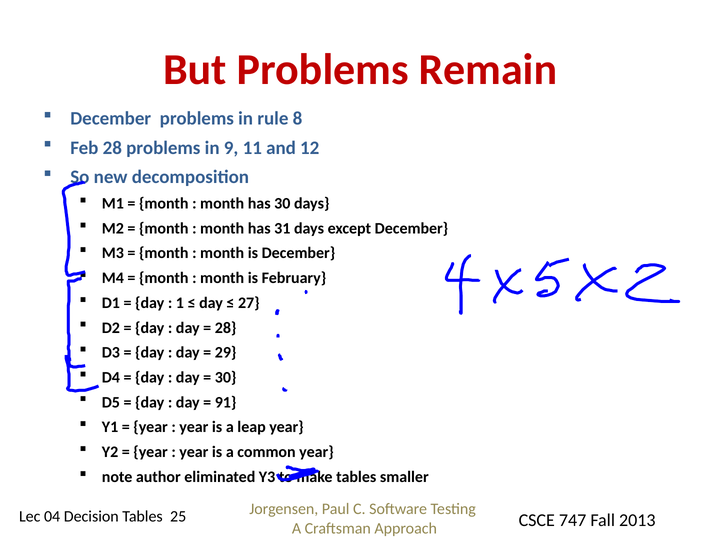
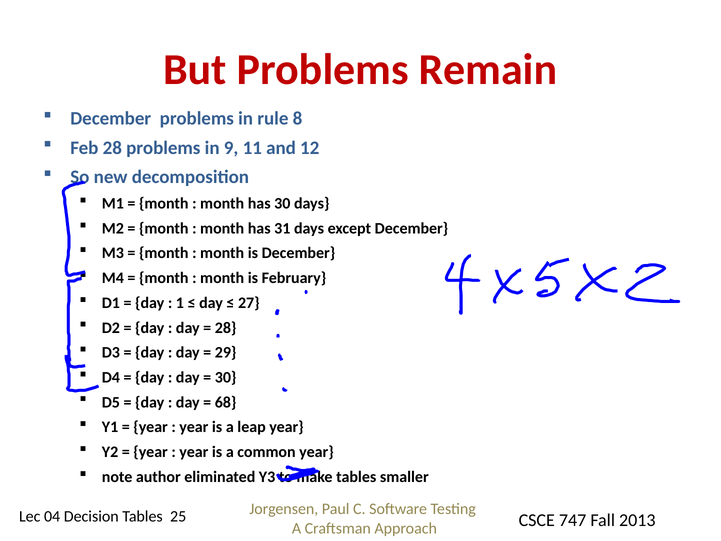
91: 91 -> 68 (226, 402)
